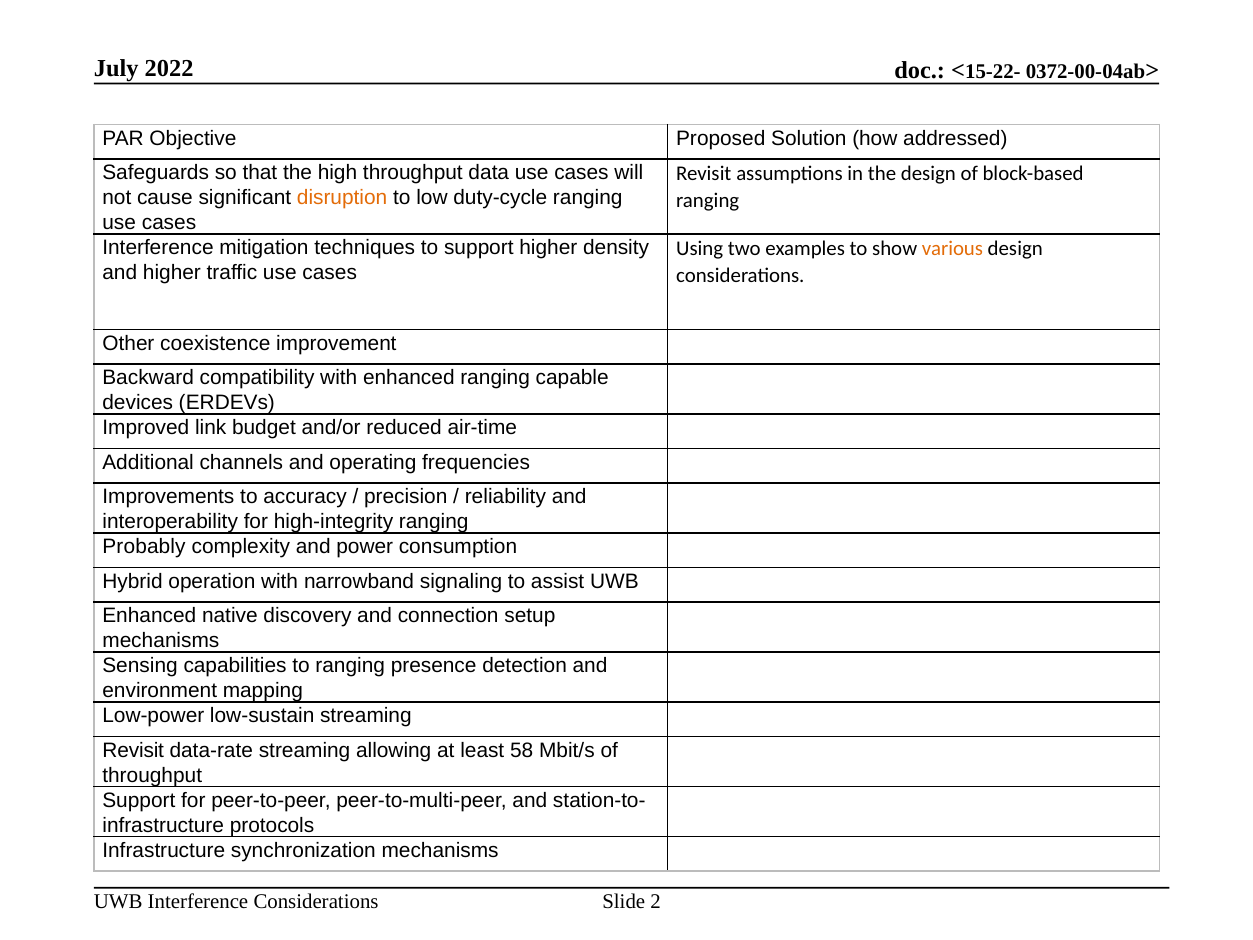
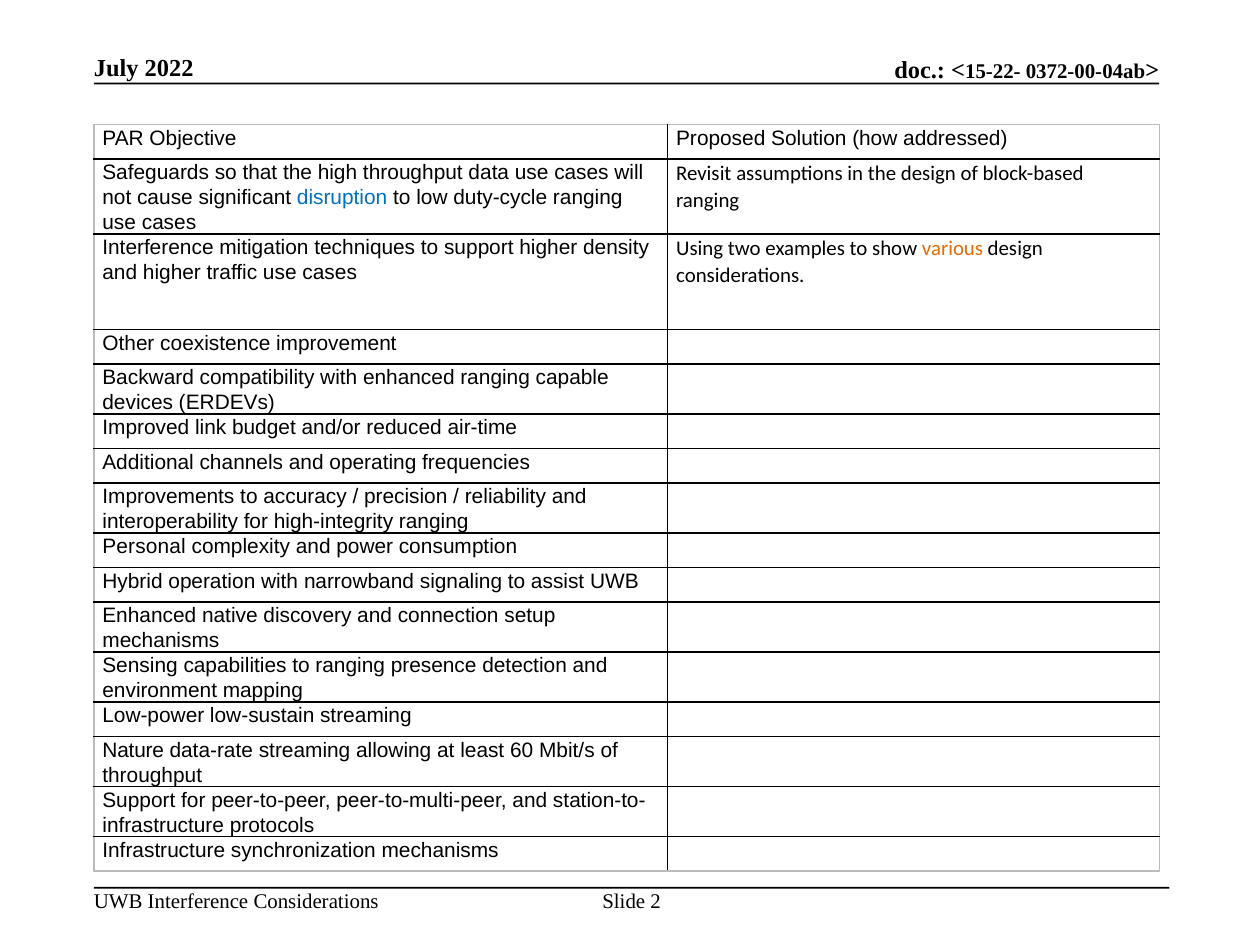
disruption colour: orange -> blue (342, 198)
Probably: Probably -> Personal (144, 547)
Revisit: Revisit -> Nature (133, 750)
58: 58 -> 60 (522, 750)
